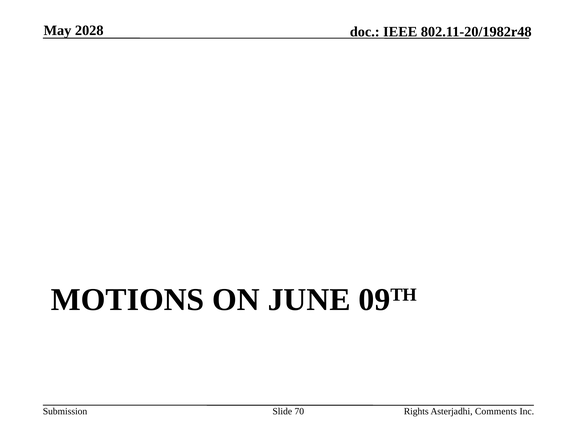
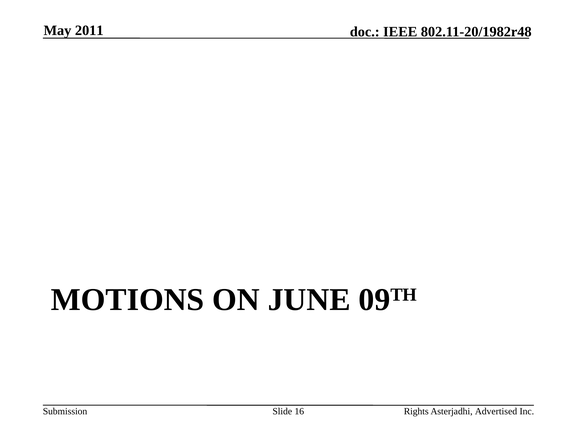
2028: 2028 -> 2011 (89, 30)
70: 70 -> 16 (299, 411)
Comments: Comments -> Advertised (496, 411)
